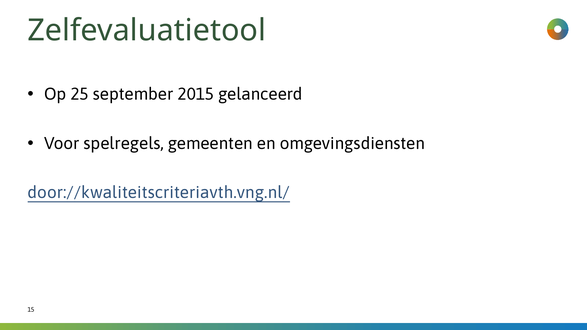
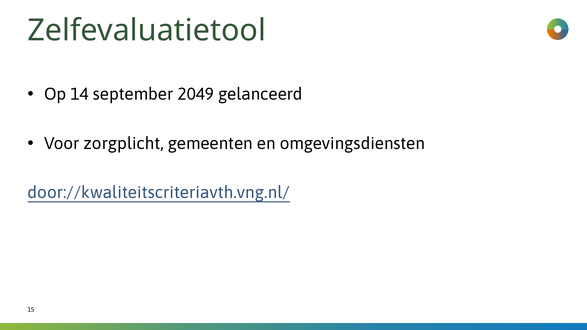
25: 25 -> 14 (80, 94)
2015: 2015 -> 2049 (196, 94)
spelregels: spelregels -> zorgplicht (124, 143)
